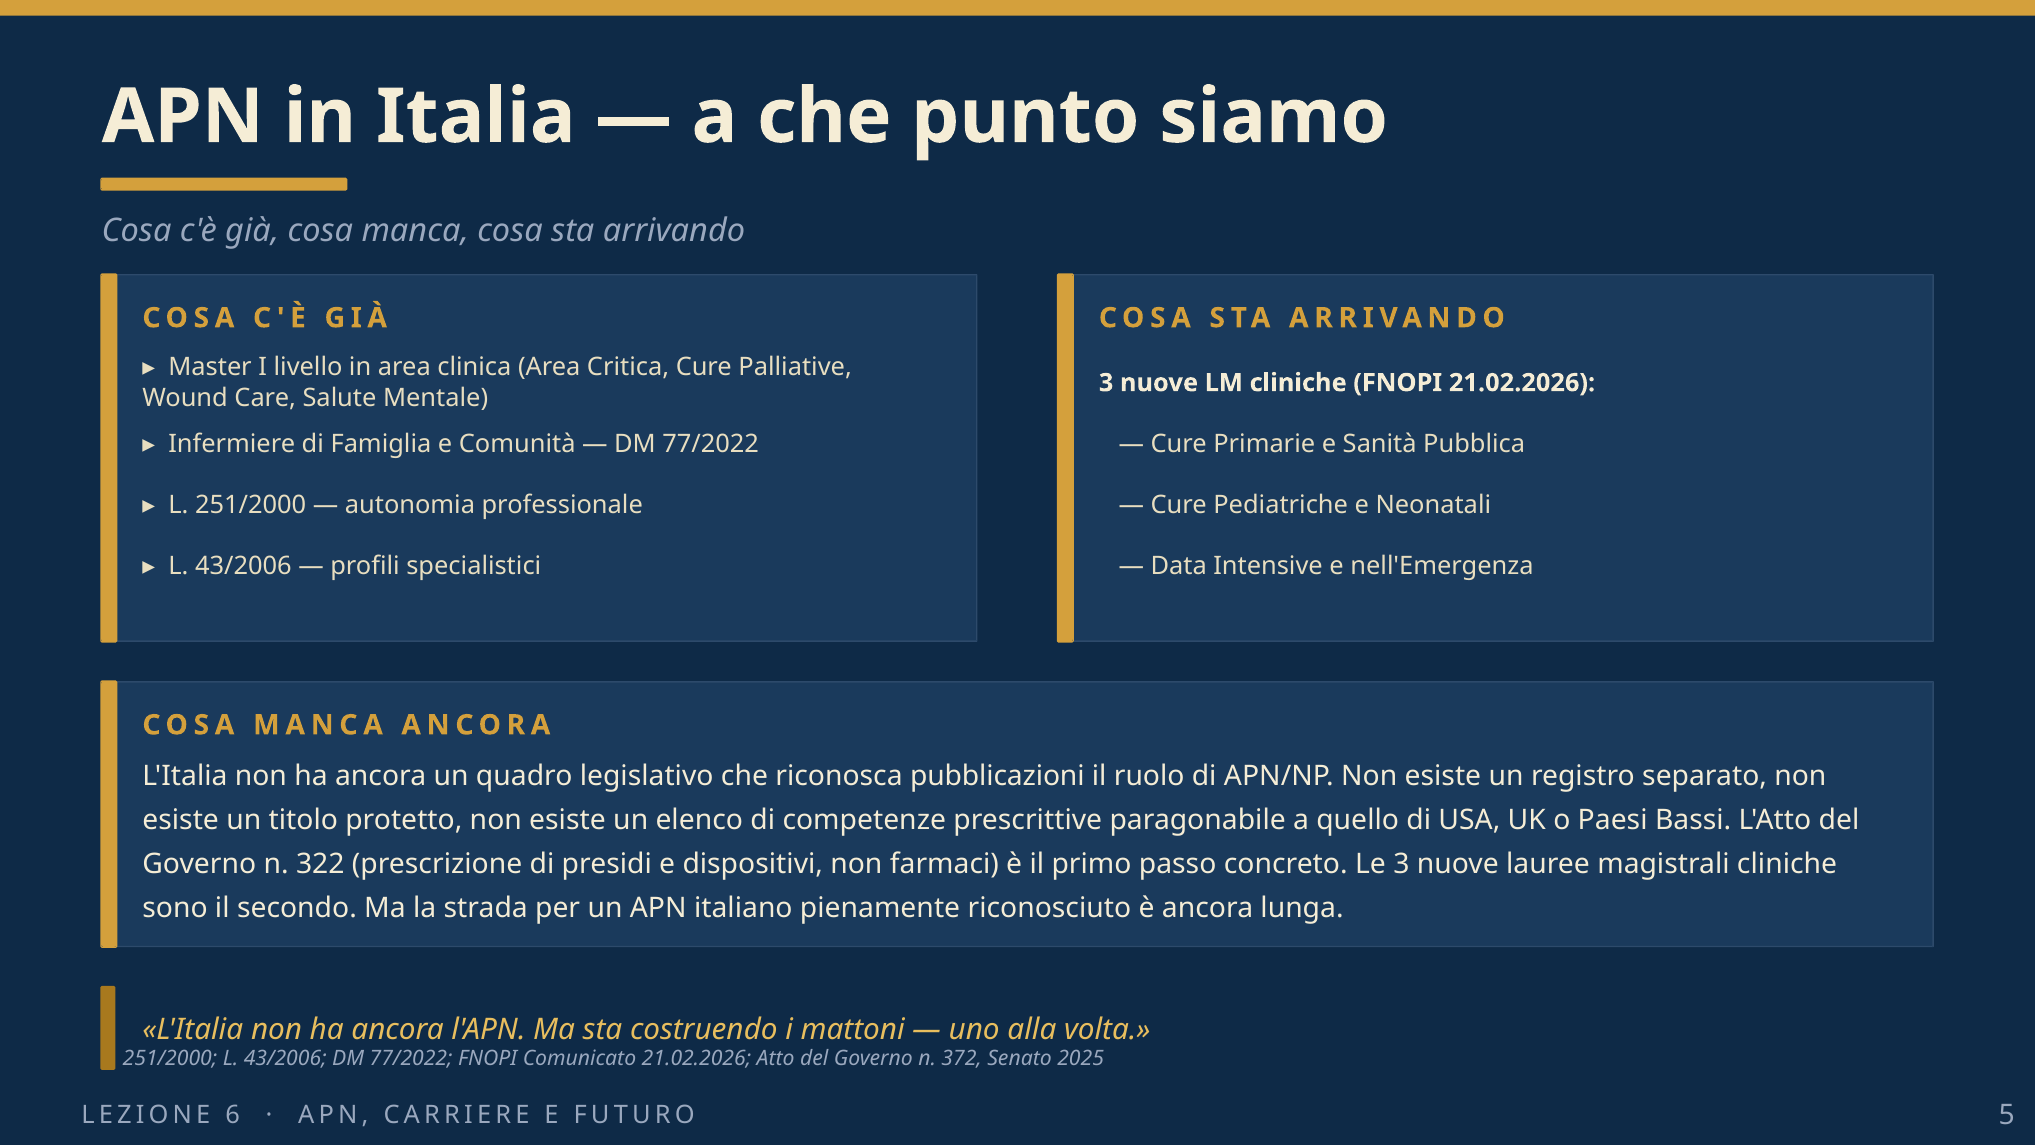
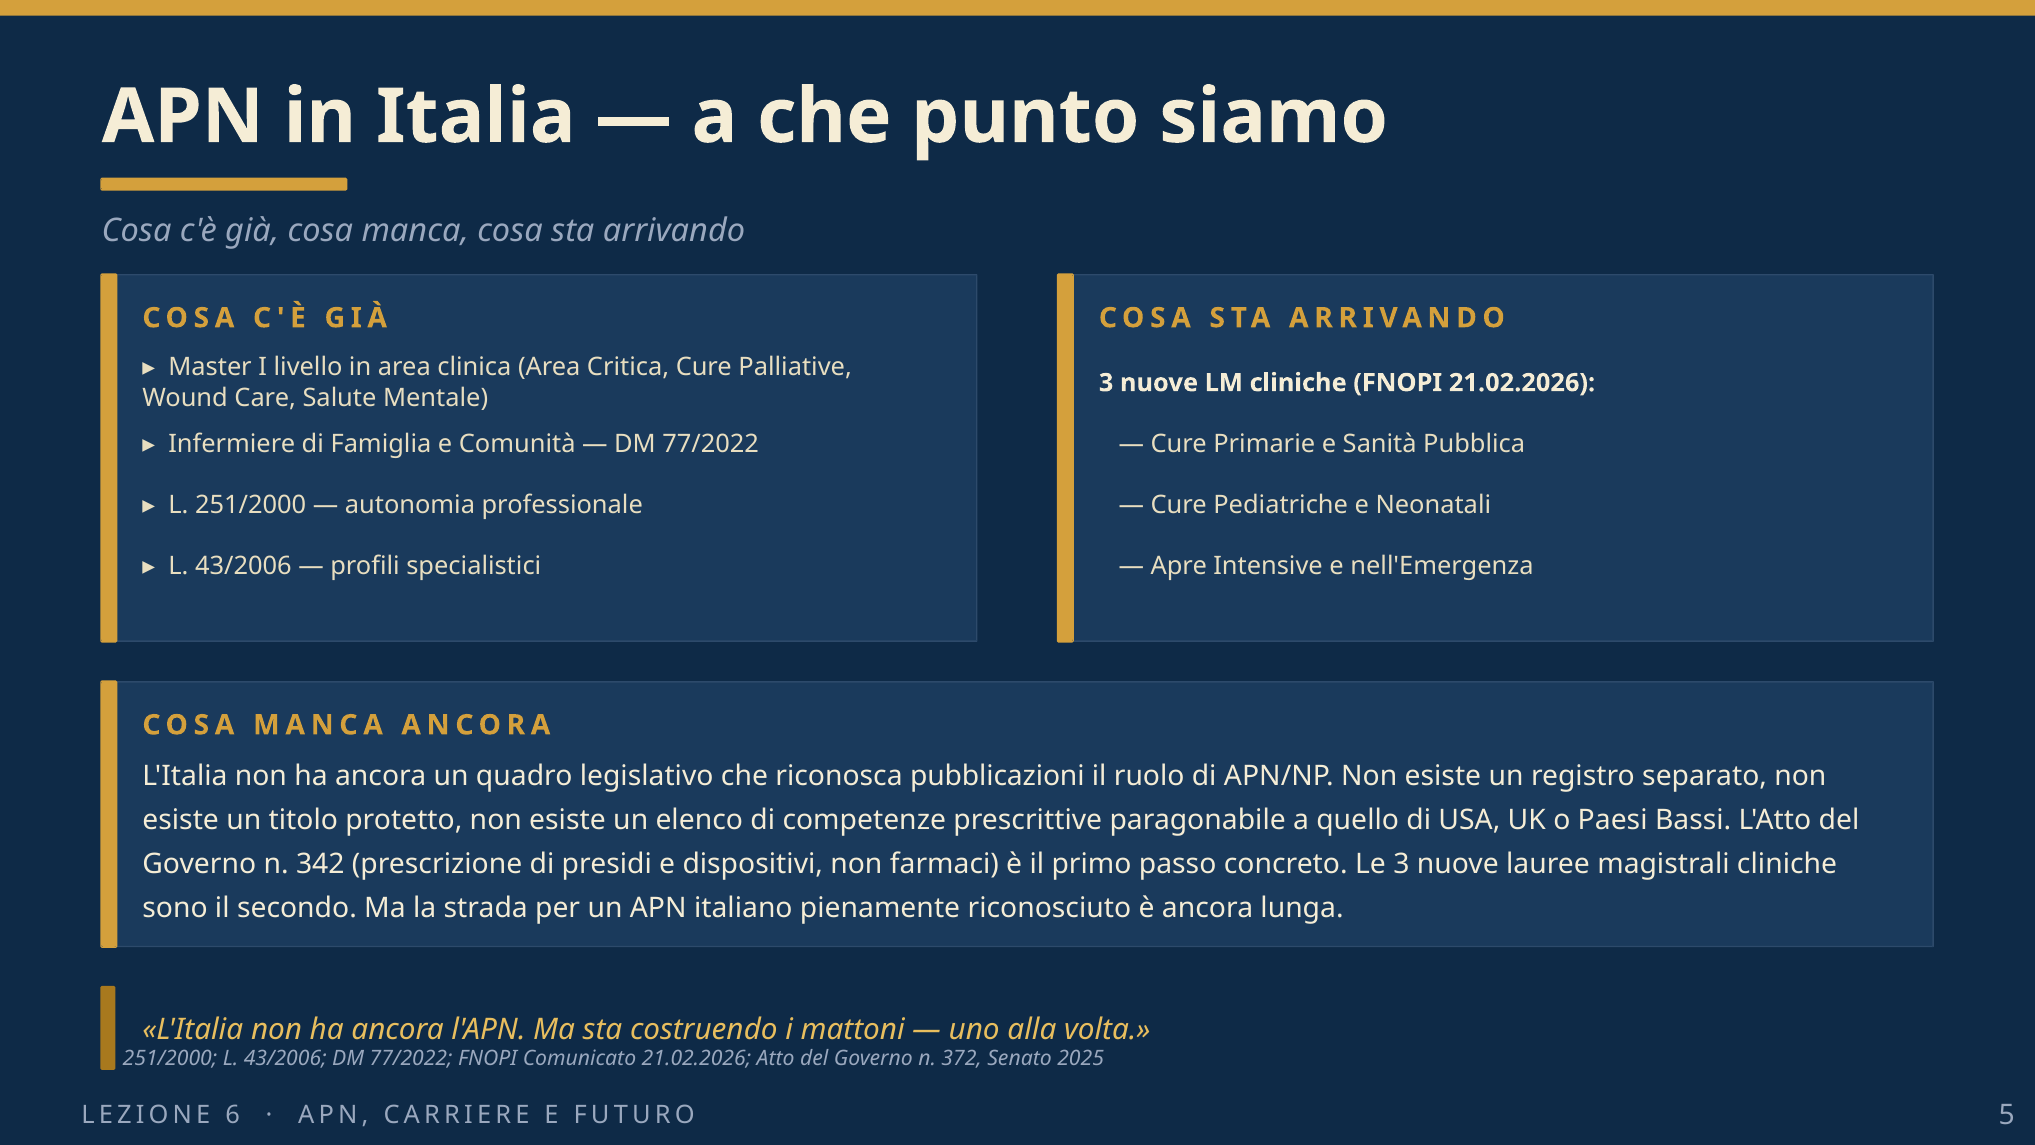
Data: Data -> Apre (1179, 566)
322: 322 -> 342 (320, 864)
